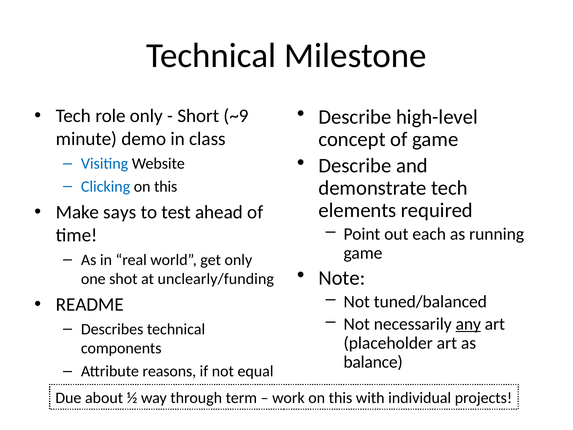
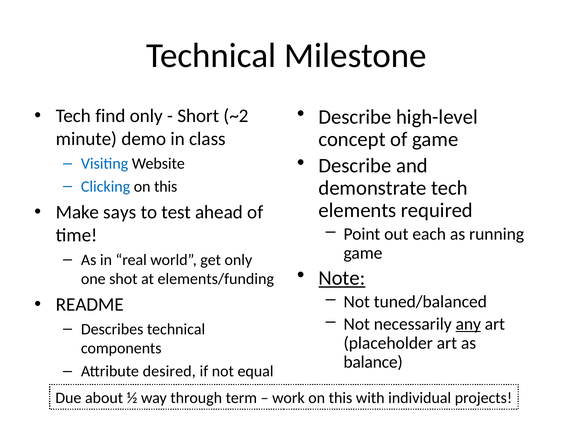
role: role -> find (110, 116)
~9: ~9 -> ~2 (236, 116)
Note underline: none -> present (342, 278)
unclearly/funding: unclearly/funding -> elements/funding (216, 279)
reasons: reasons -> desired (169, 371)
